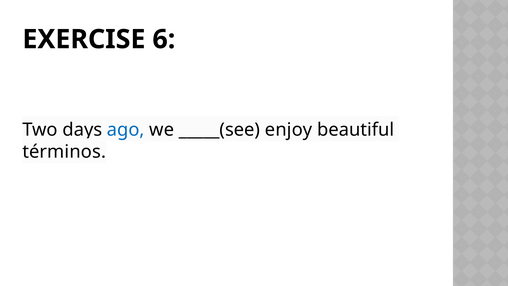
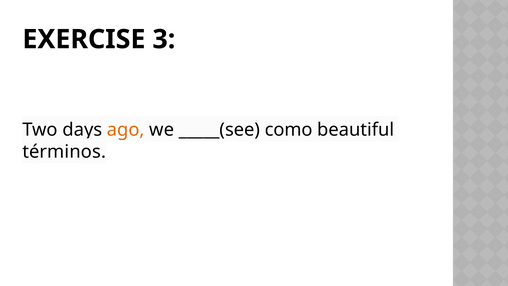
6: 6 -> 3 (164, 39)
ago colour: blue -> orange (126, 130)
enjoy: enjoy -> como (289, 130)
